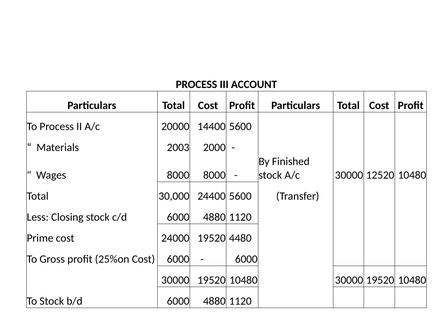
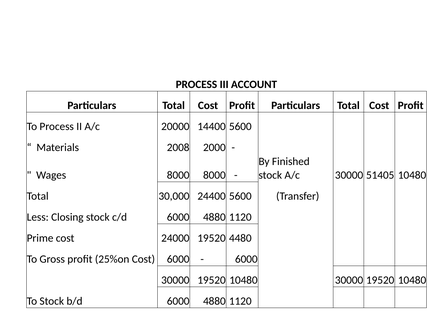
2003: 2003 -> 2008 (178, 147)
12520: 12520 -> 51405 (380, 175)
